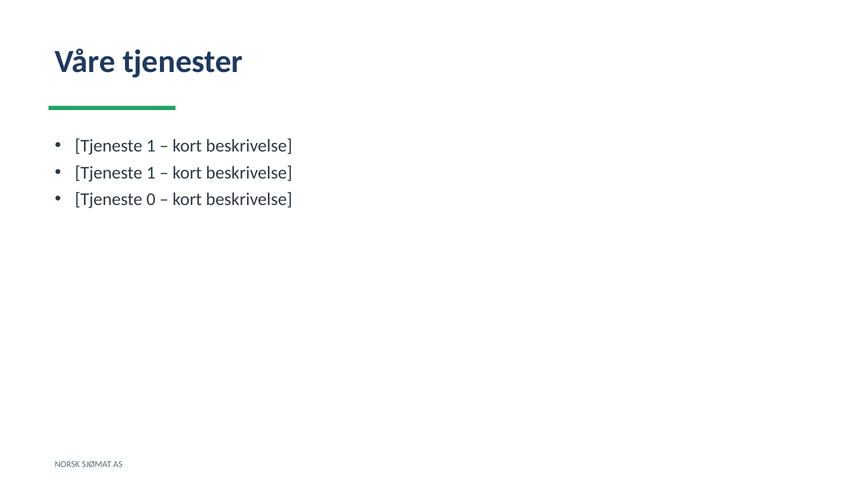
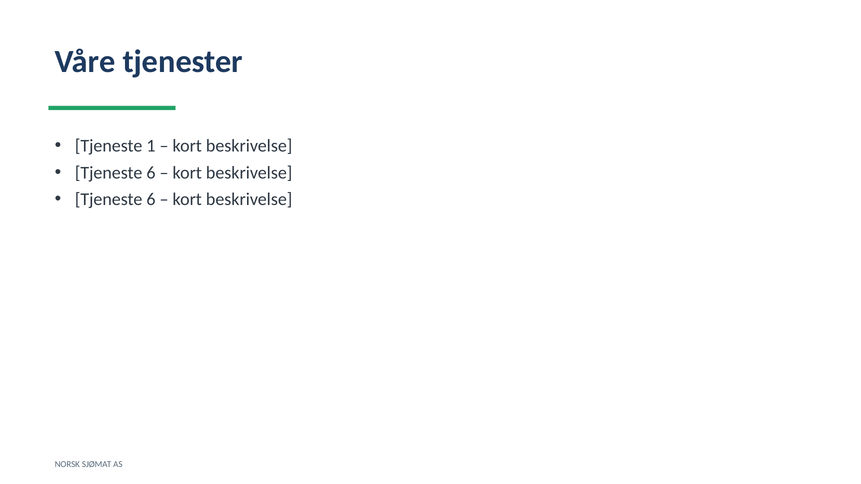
1: 1 -> 6 (151, 173)
0: 0 -> 6 (151, 200)
